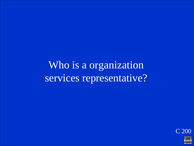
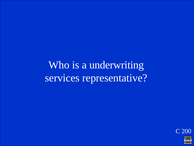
organization: organization -> underwriting (117, 65)
